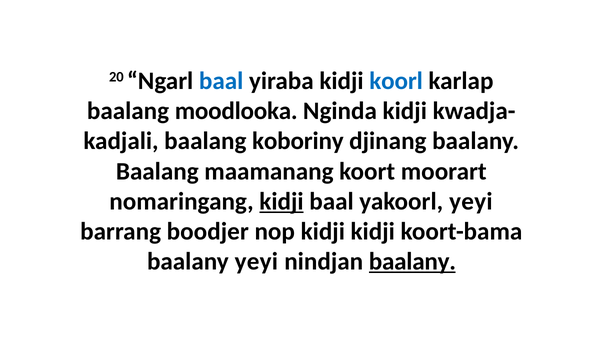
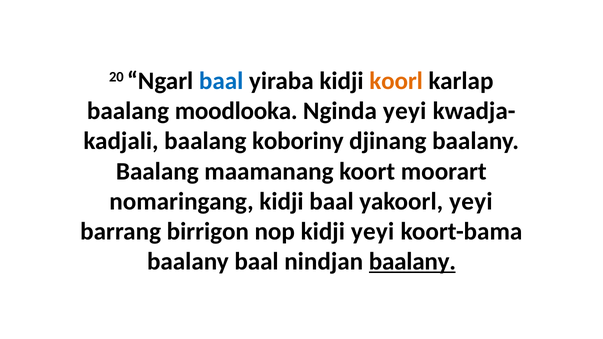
koorl colour: blue -> orange (396, 81)
Nginda kidji: kidji -> yeyi (405, 111)
kidji underline: present -> none (281, 201)
boodjer: boodjer -> birrigon (208, 232)
kidji kidji: kidji -> yeyi (373, 232)
baalany yeyi: yeyi -> baal (256, 262)
